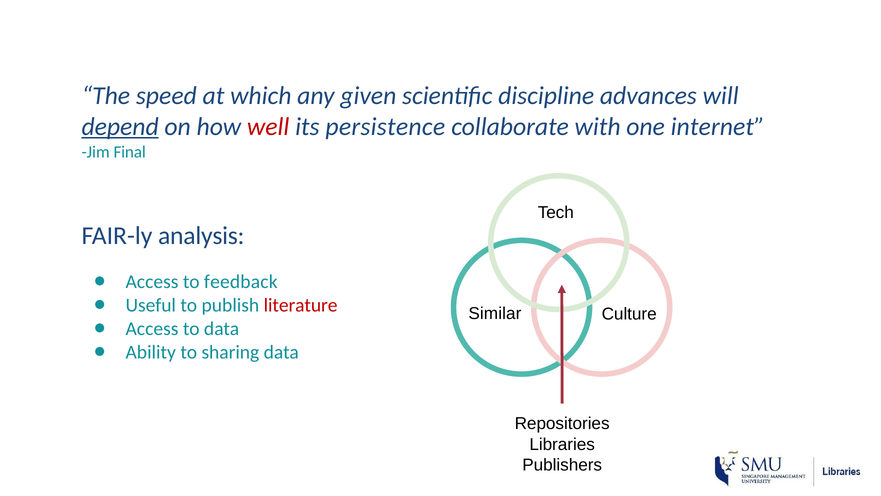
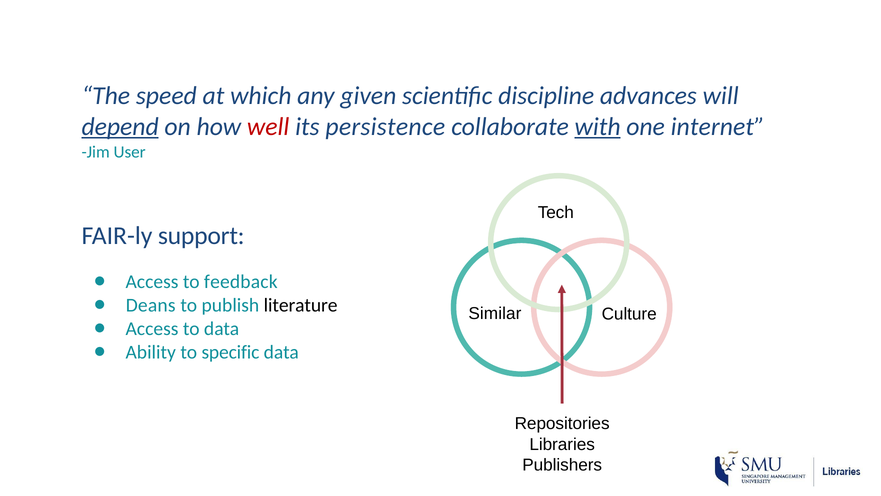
with underline: none -> present (598, 127)
Final: Final -> User (130, 152)
analysis: analysis -> support (201, 235)
Useful: Useful -> Deans (151, 305)
literature colour: red -> black (301, 305)
sharing: sharing -> specific (230, 352)
